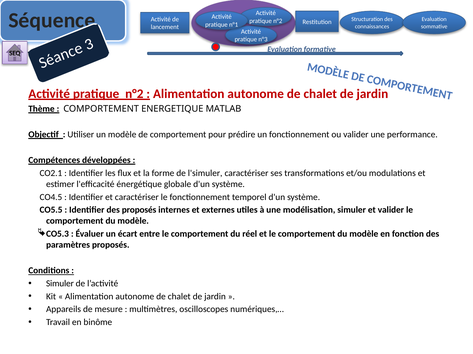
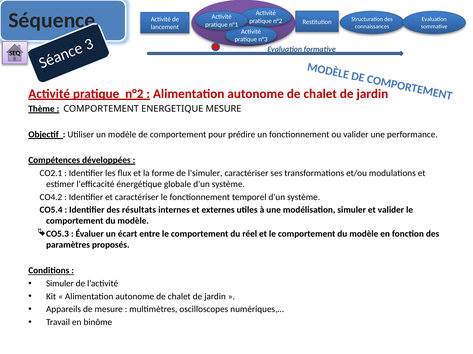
ENERGETIQUE MATLAB: MATLAB -> MESURE (223, 109)
CO4.5: CO4.5 -> CO4.2 (51, 197)
CO5.5: CO5.5 -> CO5.4 (51, 210)
des proposés: proposés -> résultats (139, 210)
